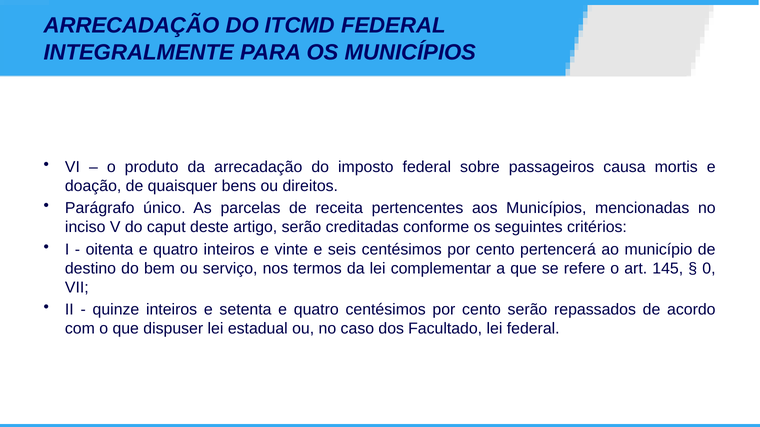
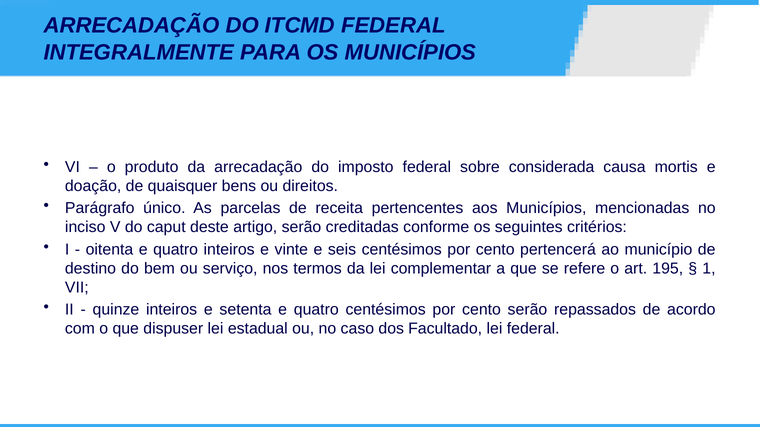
passageiros: passageiros -> considerada (552, 167)
145: 145 -> 195 (668, 269)
0: 0 -> 1 (709, 269)
